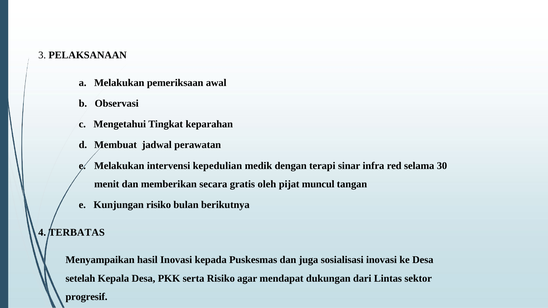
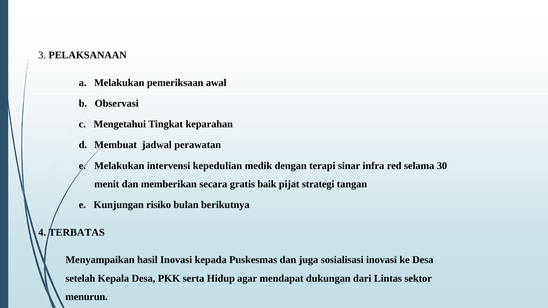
oleh: oleh -> baik (267, 184)
muncul: muncul -> strategi (318, 184)
serta Risiko: Risiko -> Hidup (221, 279)
progresif: progresif -> menurun (87, 297)
